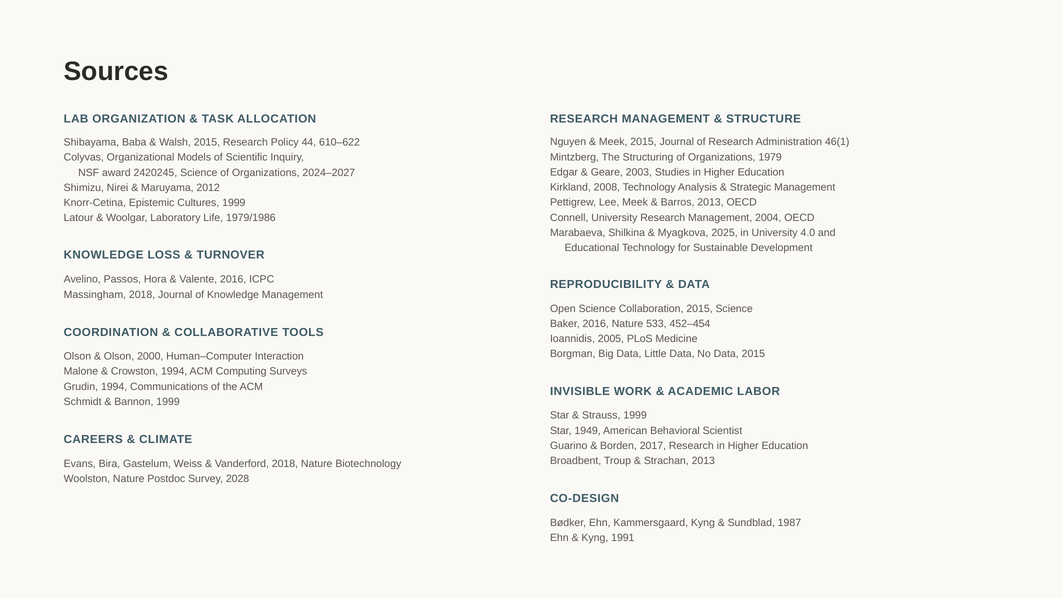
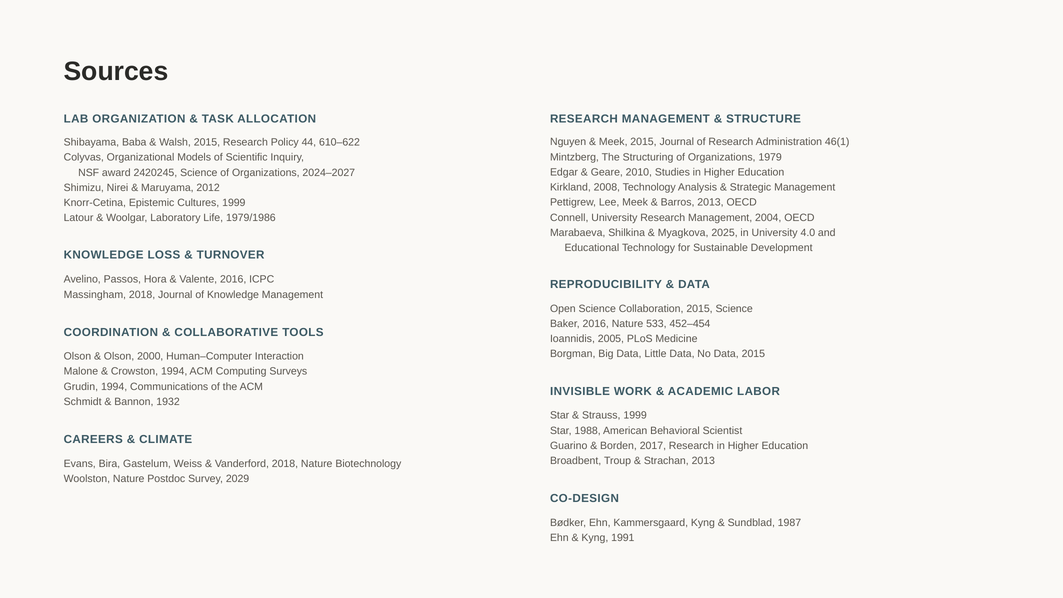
2003: 2003 -> 2010 (639, 172)
Bannon 1999: 1999 -> 1932 (168, 402)
1949: 1949 -> 1988 (588, 430)
2028: 2028 -> 2029 (238, 479)
